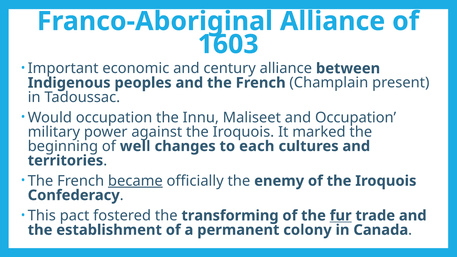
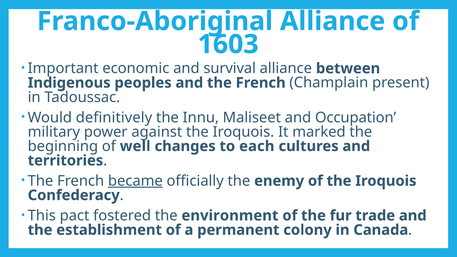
century: century -> survival (230, 68)
Would occupation: occupation -> definitively (114, 118)
transforming: transforming -> environment (230, 216)
fur underline: present -> none (341, 216)
